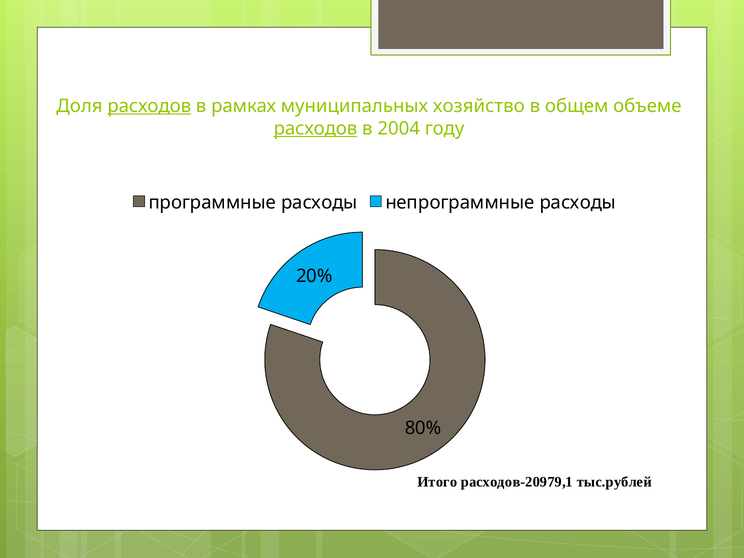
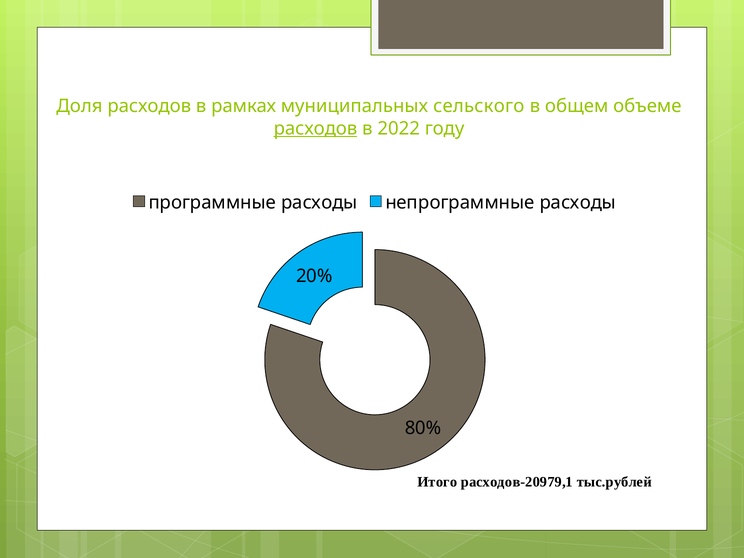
расходов underline: present -> none (149, 106)
хозяйство: хозяйство -> сельского (479, 106)
2004: 2004 -> 2022 (399, 128)
